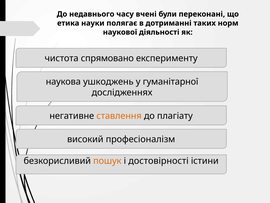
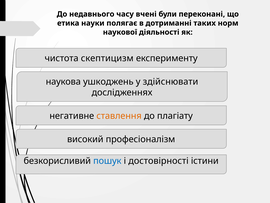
спрямовано: спрямовано -> скептицизм (107, 58)
гуманітарної: гуманітарної -> здійснювати (170, 82)
пошук colour: orange -> blue (107, 161)
